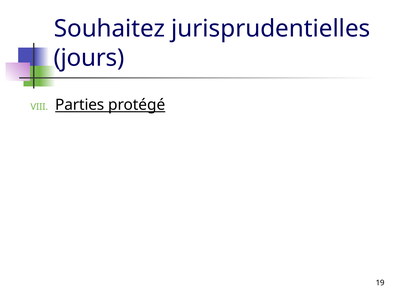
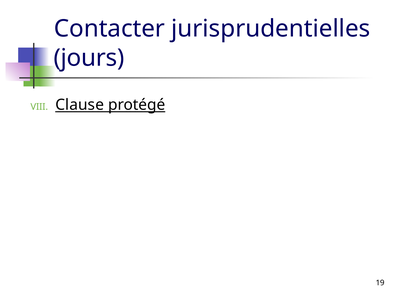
Souhaitez: Souhaitez -> Contacter (109, 29)
Parties: Parties -> Clause (80, 105)
